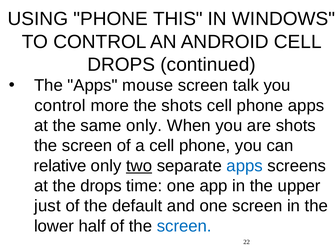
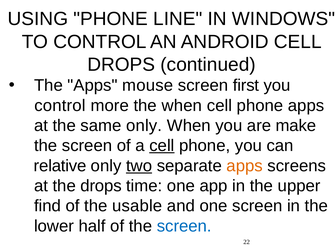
THIS: THIS -> LINE (178, 19)
talk: talk -> first (246, 86)
the shots: shots -> when (182, 106)
are shots: shots -> make (296, 126)
cell underline: none -> present (162, 146)
apps colour: blue -> orange (245, 166)
just: just -> find (47, 206)
default: default -> usable (137, 206)
